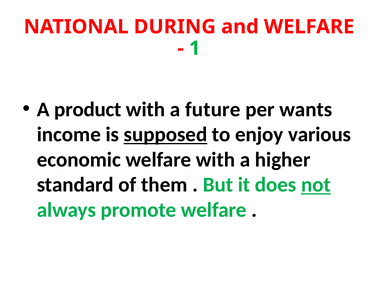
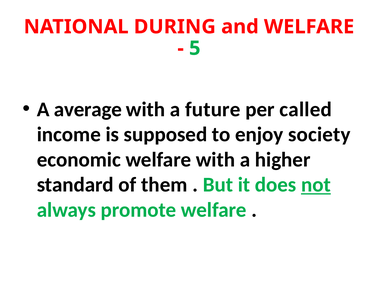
1: 1 -> 5 (195, 48)
product: product -> average (88, 110)
wants: wants -> called (306, 110)
supposed underline: present -> none (166, 135)
various: various -> society (319, 135)
